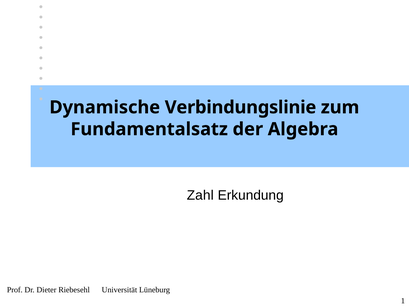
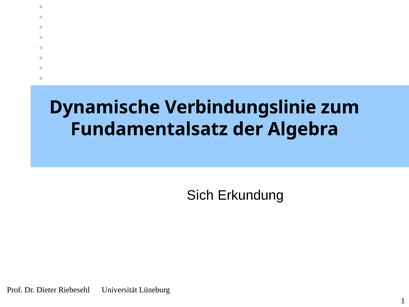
Zahl: Zahl -> Sich (200, 195)
